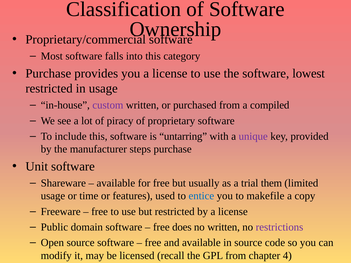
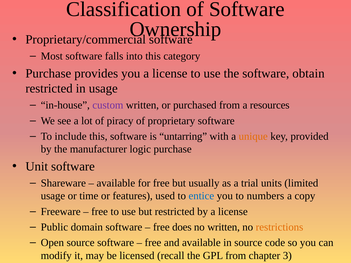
lowest: lowest -> obtain (308, 73)
compiled: compiled -> resources (270, 105)
unique colour: purple -> orange (253, 136)
steps: steps -> logic (140, 149)
them: them -> units (271, 183)
makefile: makefile -> numbers (265, 196)
restrictions colour: purple -> orange (280, 227)
4: 4 -> 3 (287, 256)
